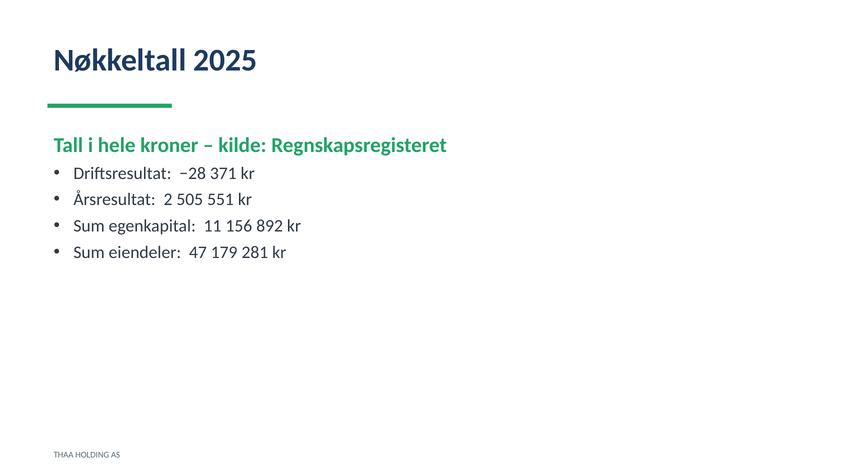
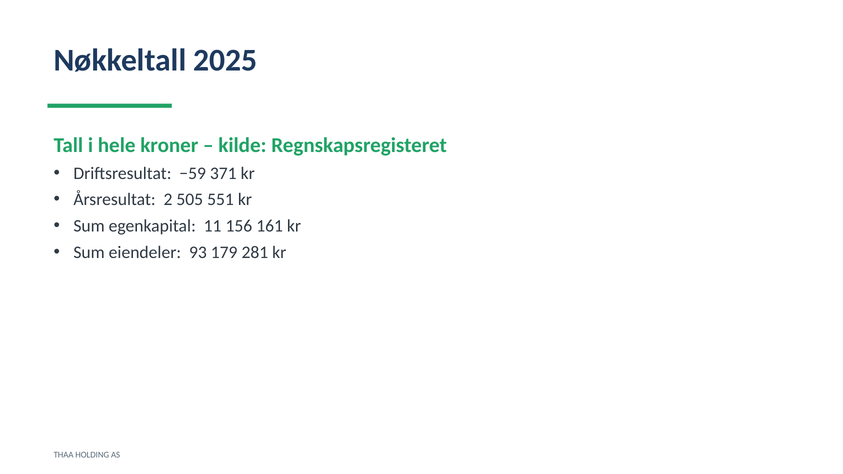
−28: −28 -> −59 (193, 173)
892: 892 -> 161 (270, 226)
47: 47 -> 93 (198, 252)
